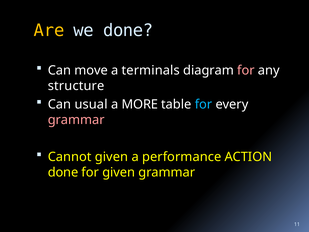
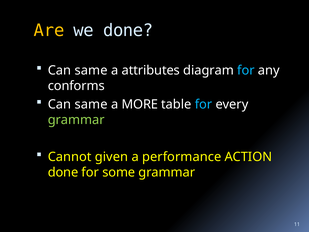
move: move -> same (91, 70)
terminals: terminals -> attributes (151, 70)
for colour: pink -> light blue (246, 70)
structure: structure -> conforms (76, 86)
usual: usual -> same (91, 104)
grammar colour: pink -> light green (76, 120)
for given: given -> some (119, 172)
